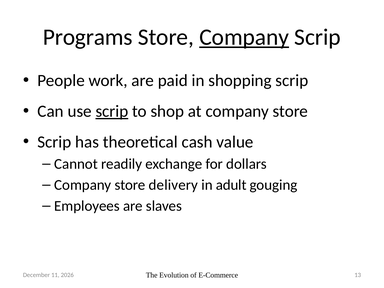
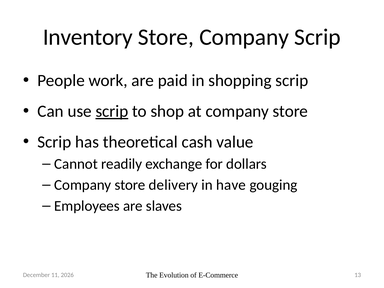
Programs: Programs -> Inventory (88, 37)
Company underline: present -> none (244, 37)
adult: adult -> have (231, 185)
